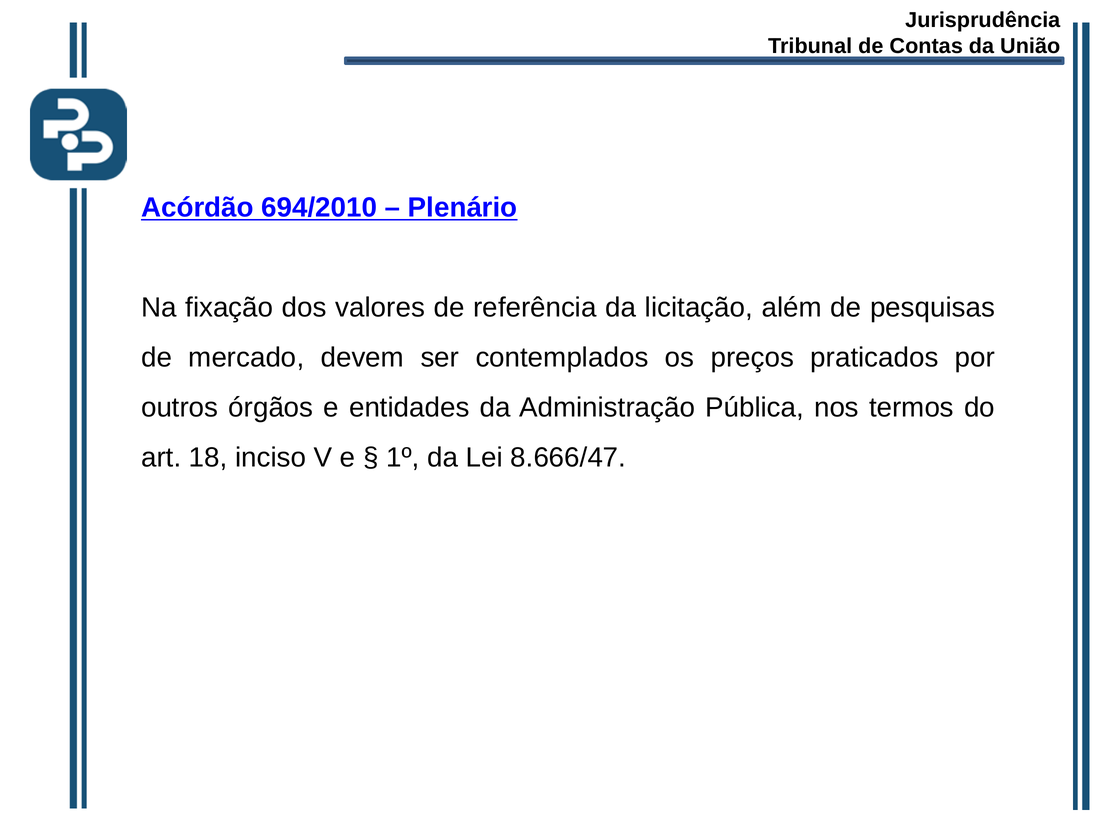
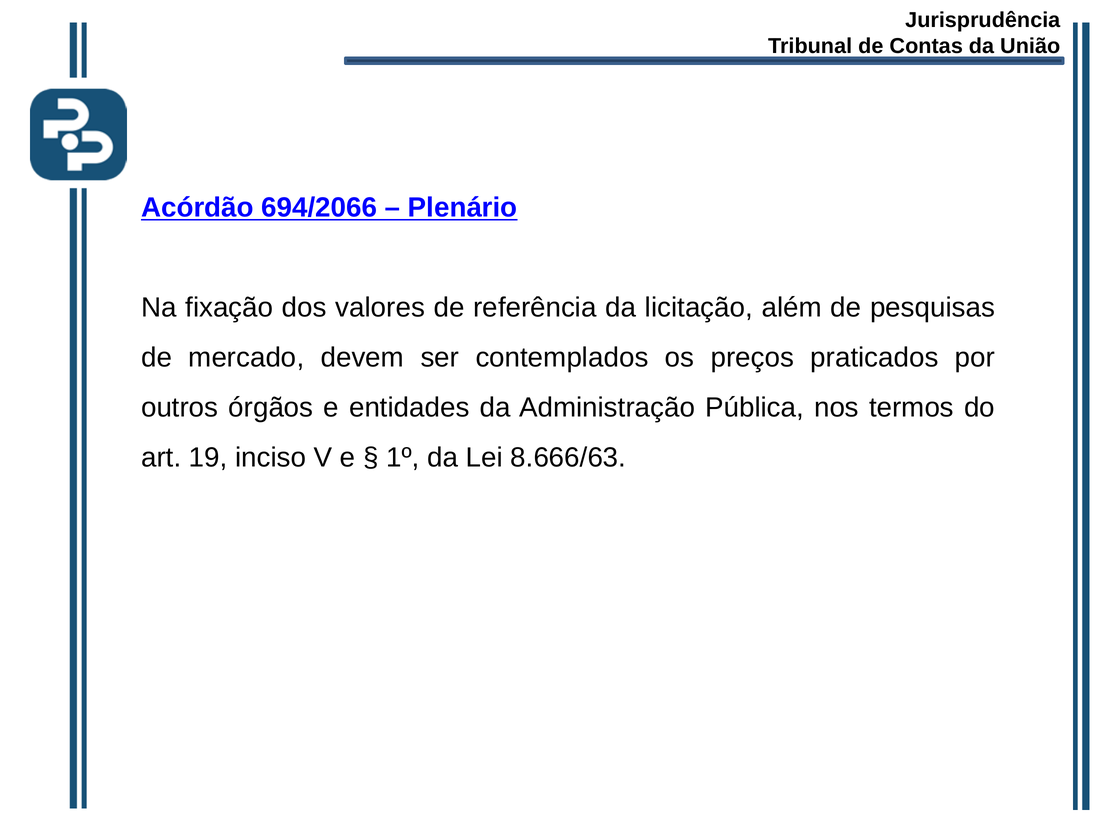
694/2010: 694/2010 -> 694/2066 (319, 208)
18: 18 -> 19 (208, 458)
8.666/47: 8.666/47 -> 8.666/63 (568, 458)
